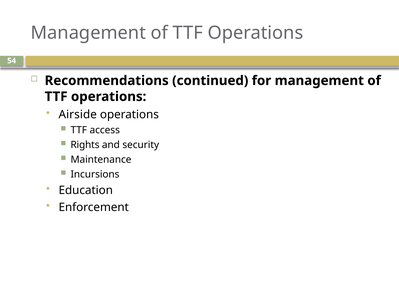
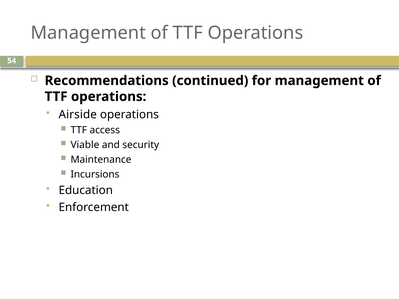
Rights: Rights -> Viable (85, 145)
